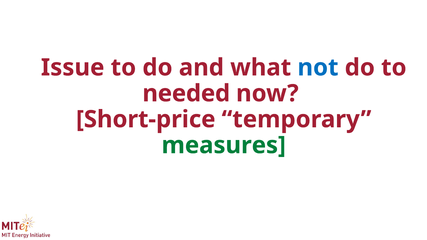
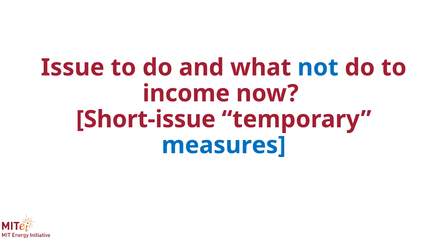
needed: needed -> income (186, 93)
Short-price: Short-price -> Short-issue (146, 119)
measures colour: green -> blue (224, 145)
